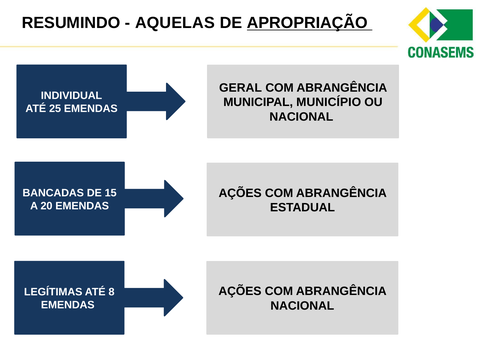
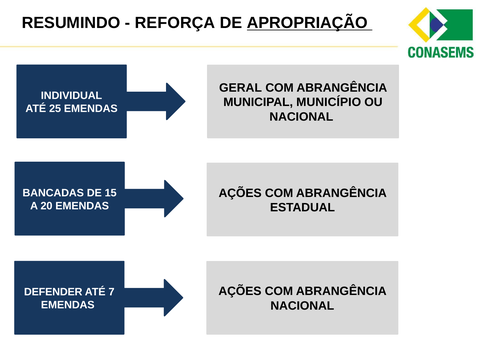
AQUELAS: AQUELAS -> REFORÇA (175, 23)
LEGÍTIMAS: LEGÍTIMAS -> DEFENDER (53, 292)
8: 8 -> 7 (112, 292)
